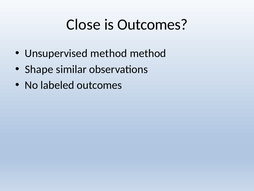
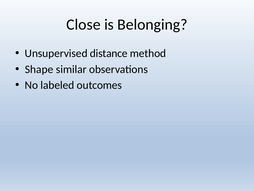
is Outcomes: Outcomes -> Belonging (152, 25)
Unsupervised method: method -> distance (109, 53)
